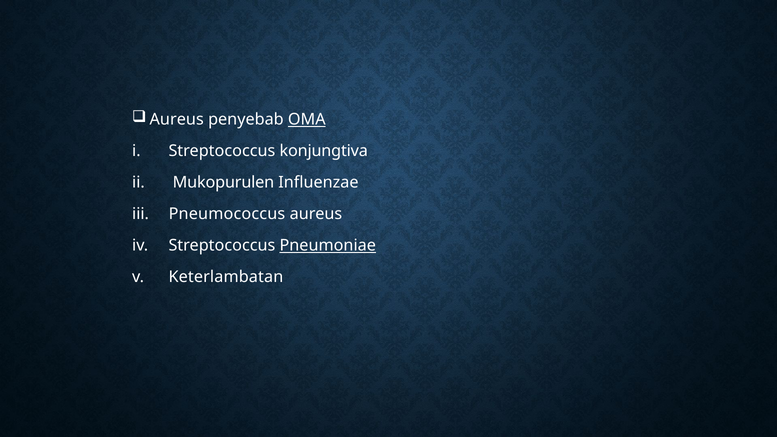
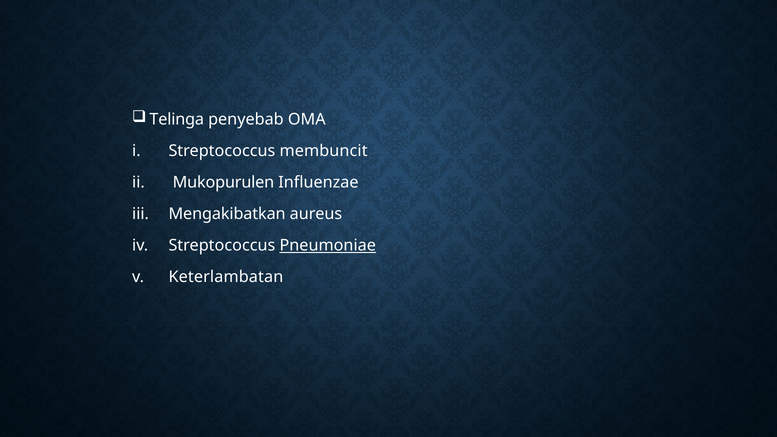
Aureus: Aureus -> Telinga (177, 120)
OMA underline: present -> none (307, 120)
konjungtiva: konjungtiva -> membuncit (324, 151)
Pneumococcus: Pneumococcus -> Mengakibatkan (227, 214)
